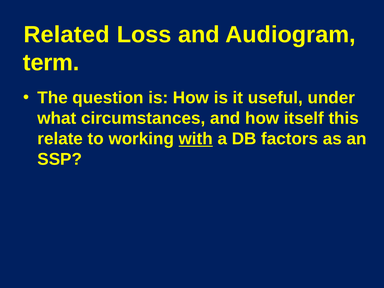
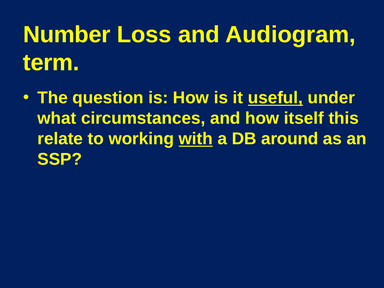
Related: Related -> Number (67, 35)
useful underline: none -> present (275, 98)
factors: factors -> around (290, 139)
